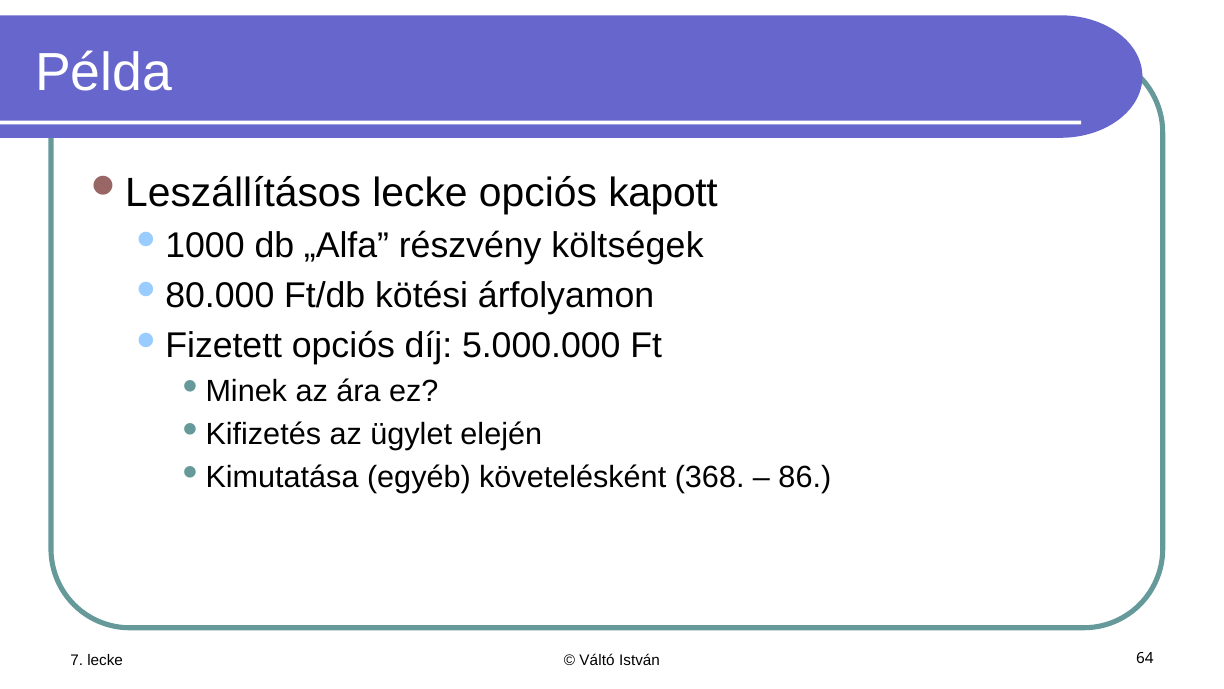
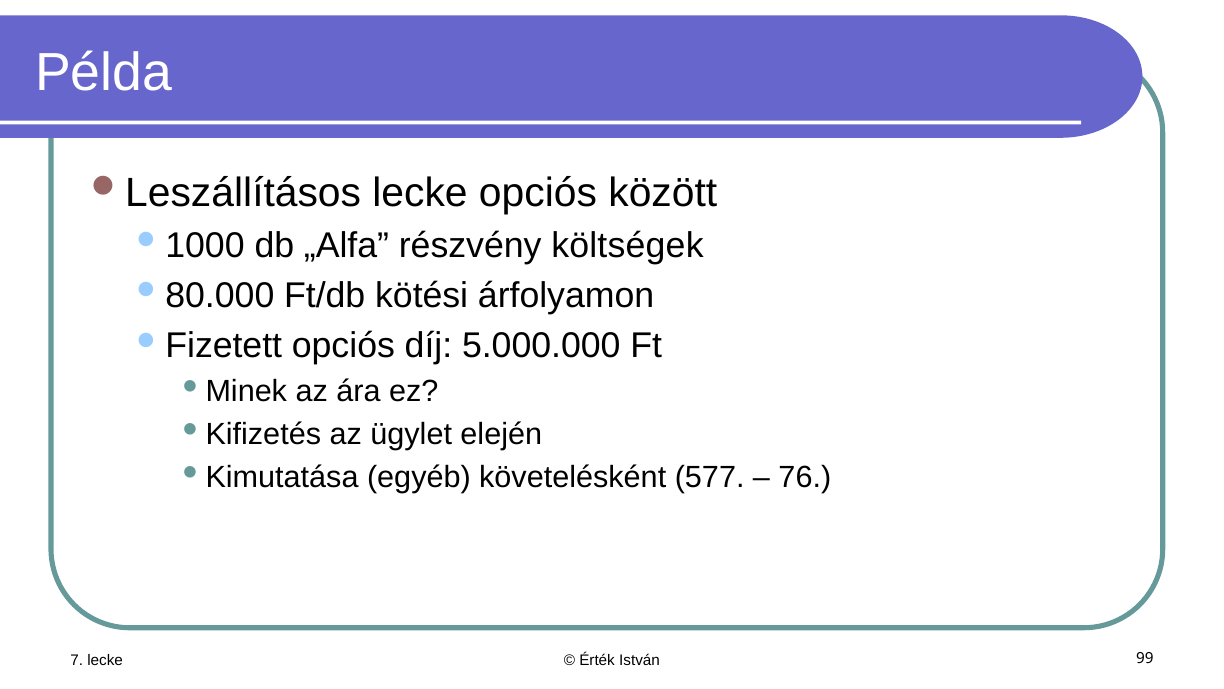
kapott: kapott -> között (663, 193)
368: 368 -> 577 (710, 477)
86: 86 -> 76 (805, 477)
Váltó: Váltó -> Érték (597, 660)
64: 64 -> 99 (1145, 658)
